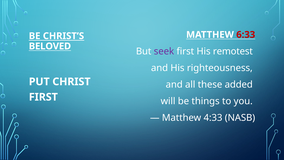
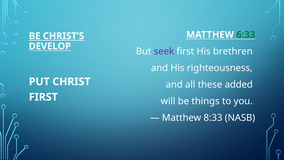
6:33 colour: red -> green (246, 35)
BELOVED: BELOVED -> DEVELOP (50, 46)
remotest: remotest -> brethren (233, 51)
4:33: 4:33 -> 8:33 (213, 118)
